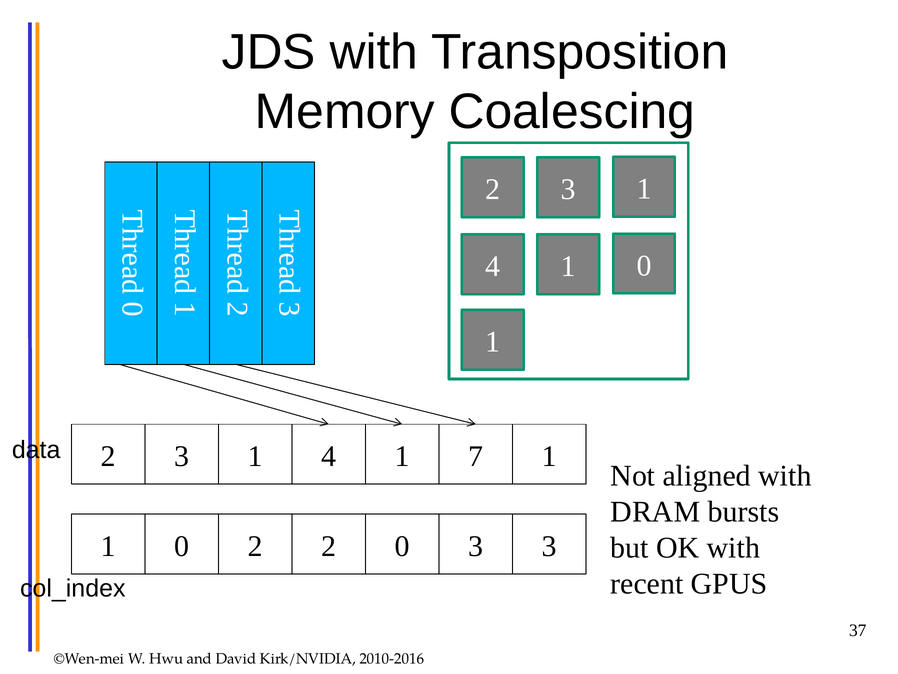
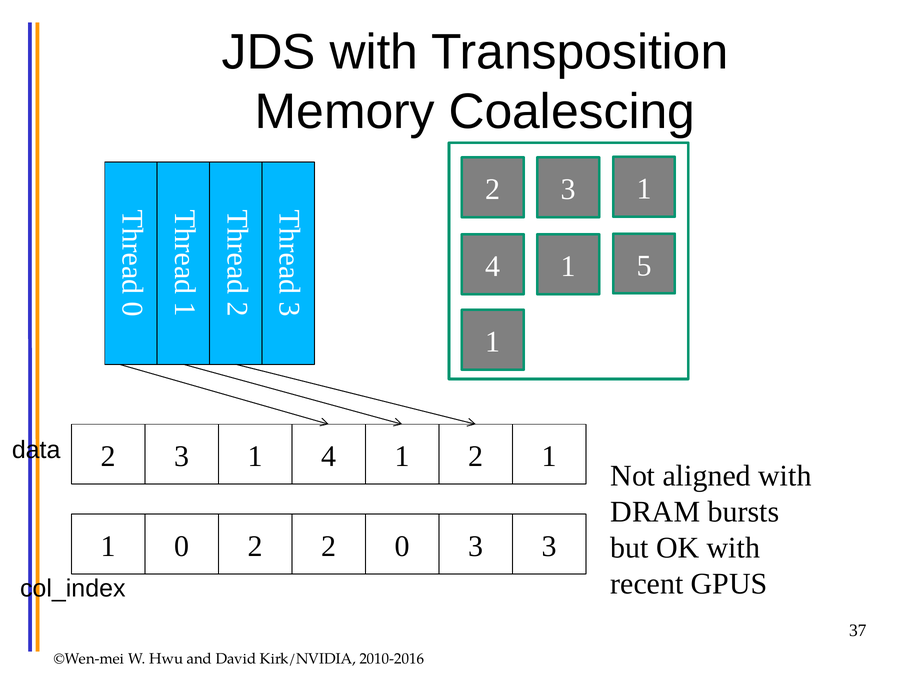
4 1 0: 0 -> 5 (644, 265)
1 7: 7 -> 2 (476, 456)
